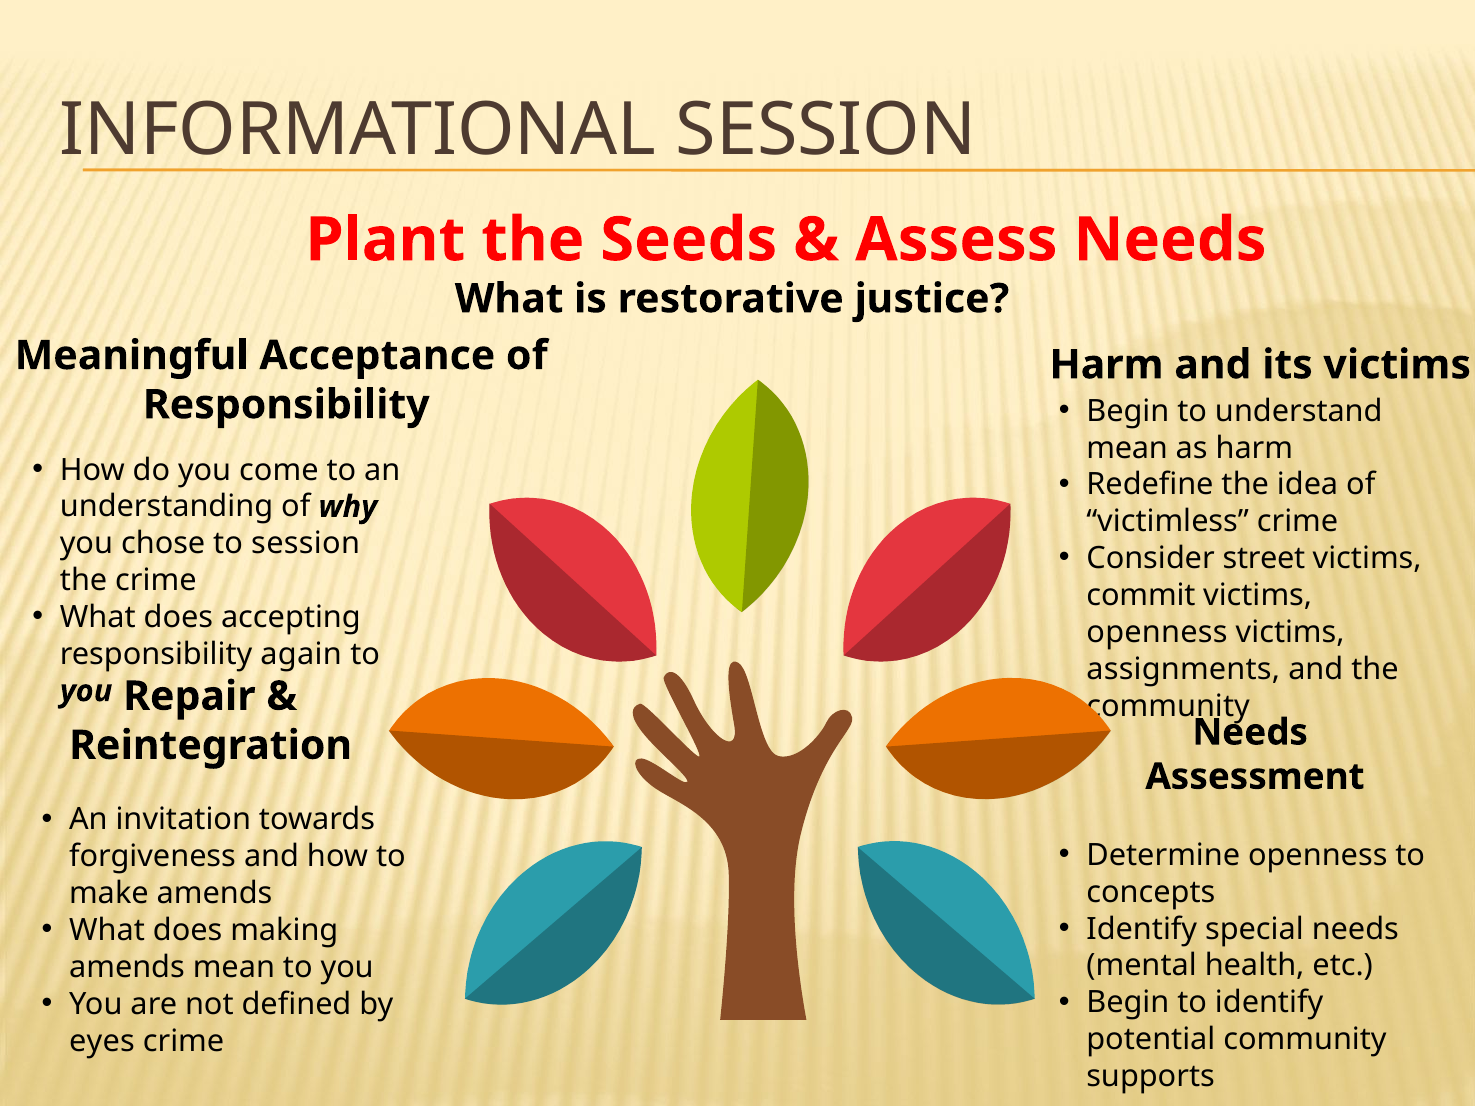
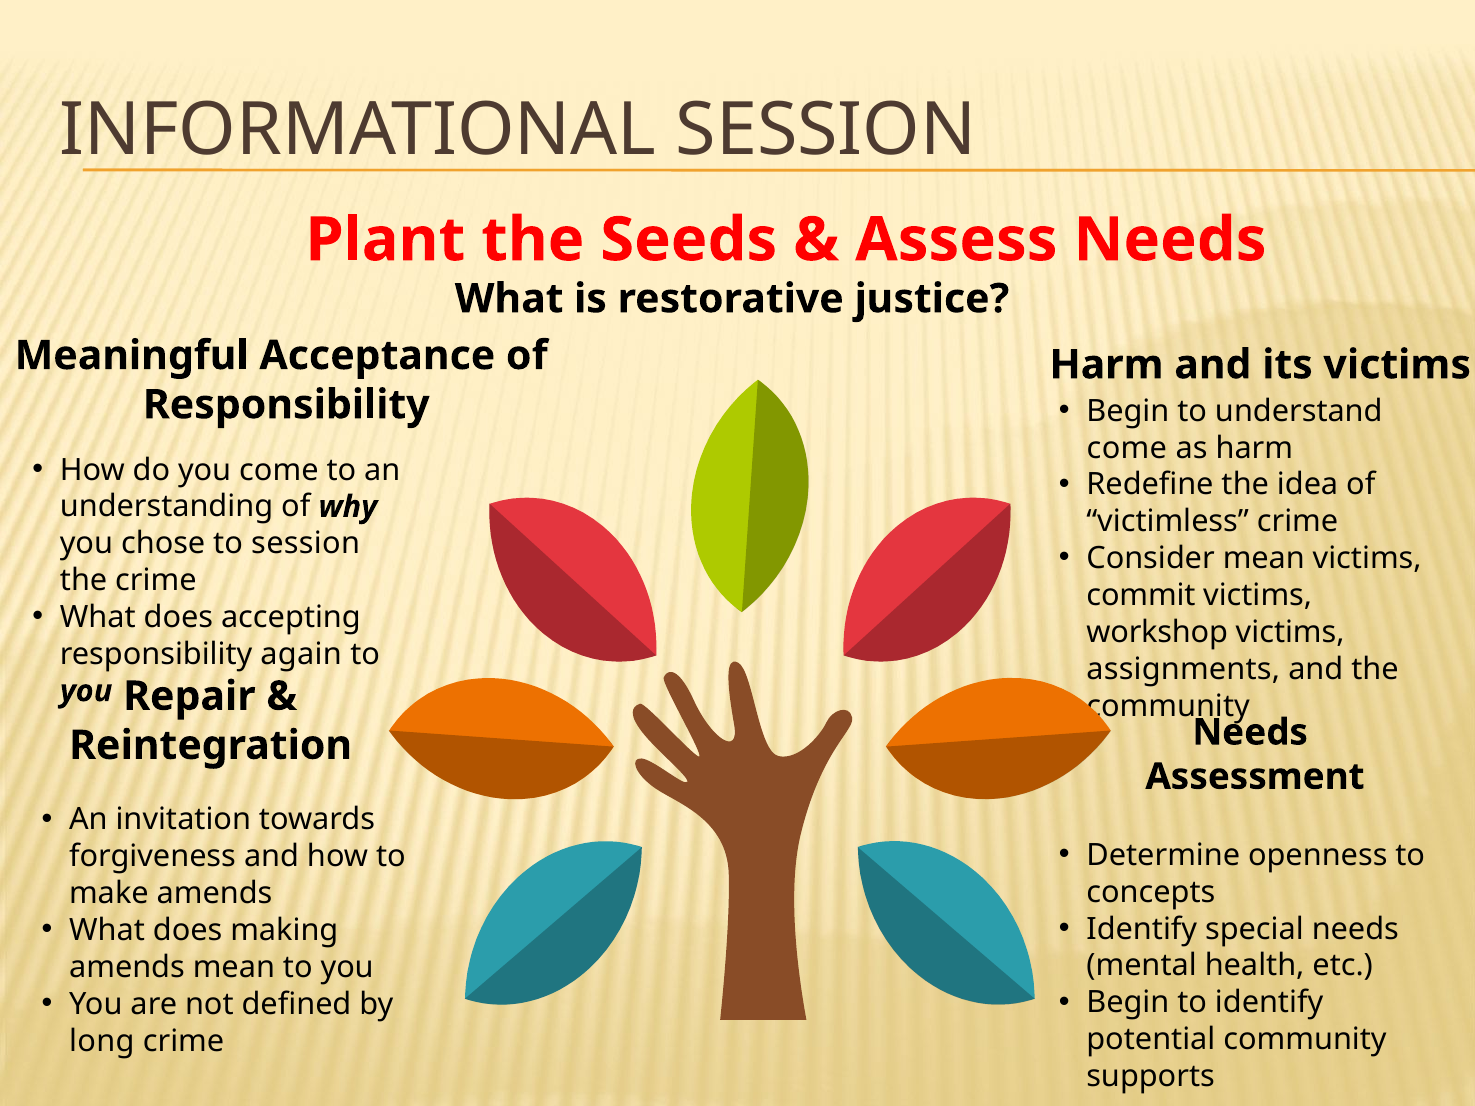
mean: mean -> come (1127, 448)
Consider street: street -> mean (1264, 559)
openness: openness -> workshop (1157, 632)
eyes: eyes -> long (102, 1041)
